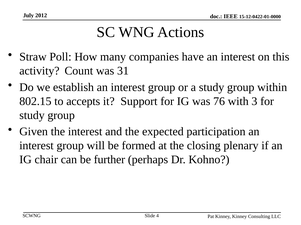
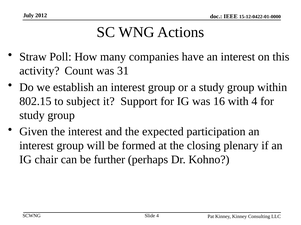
accepts: accepts -> subject (83, 102)
76: 76 -> 16 (219, 102)
with 3: 3 -> 4 (254, 102)
